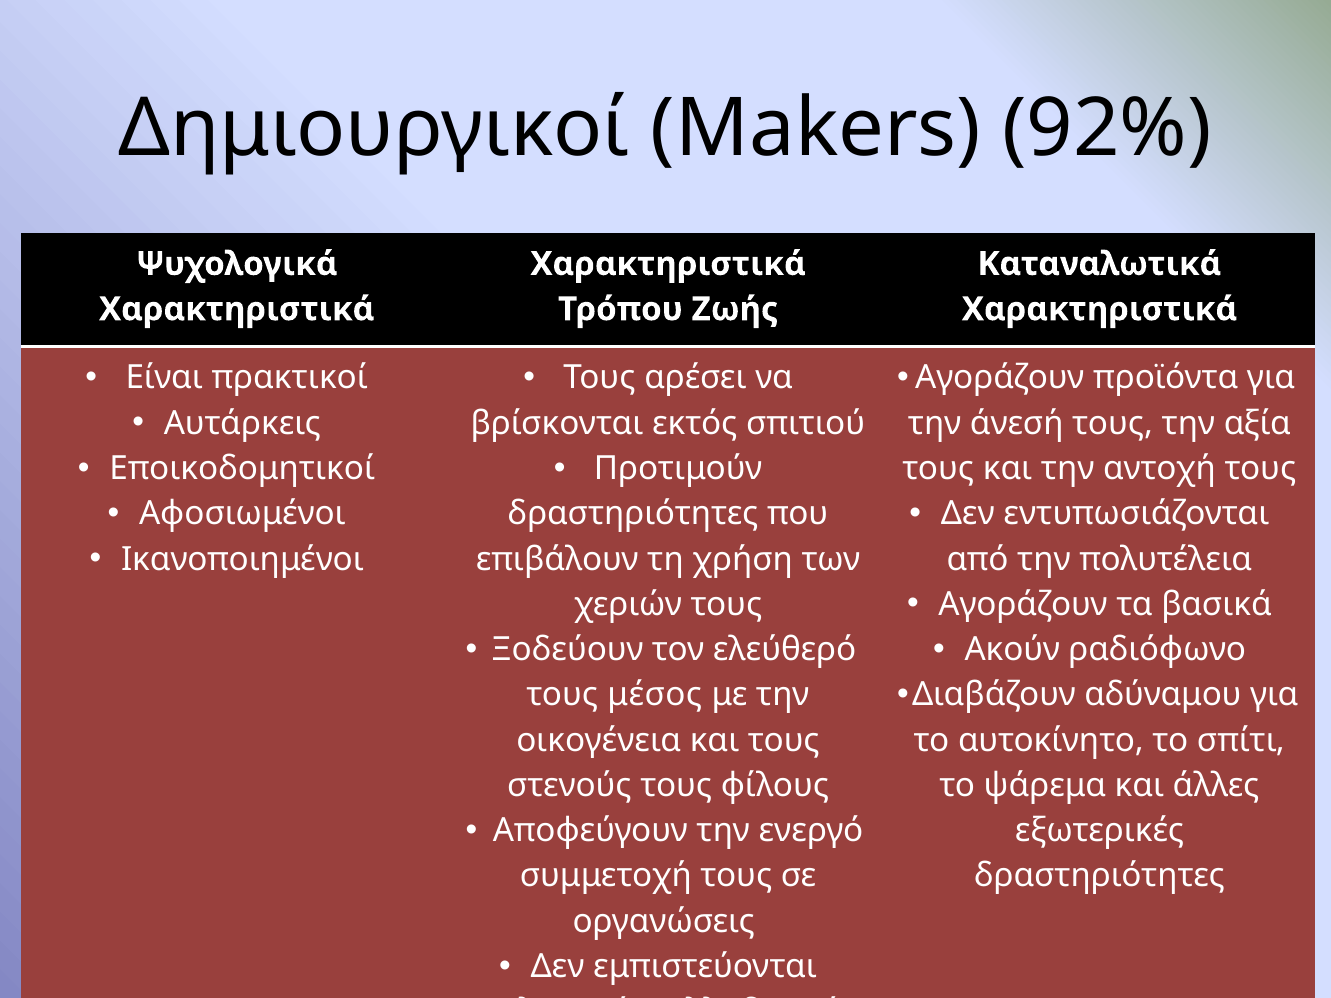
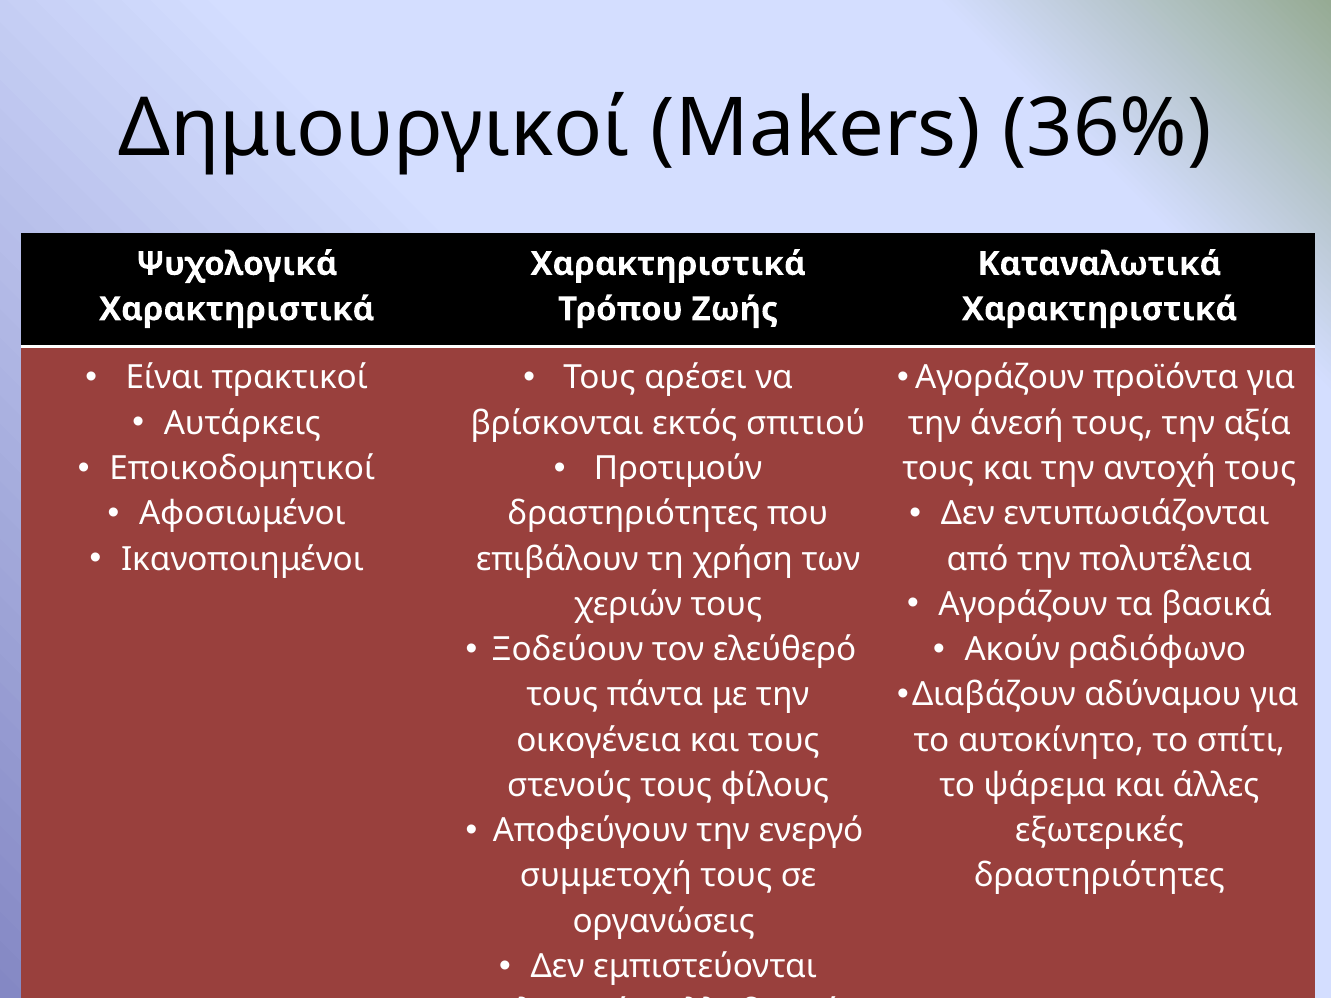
92%: 92% -> 36% (1107, 129)
μέσος: μέσος -> πάντα (655, 695)
